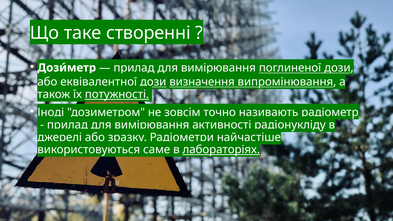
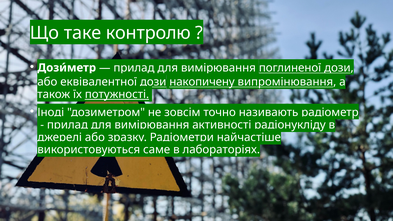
створенні: створенні -> контролю (148, 33)
визначення: визначення -> накопичену (202, 82)
лабораторіях underline: present -> none (221, 150)
